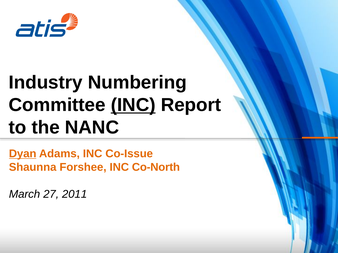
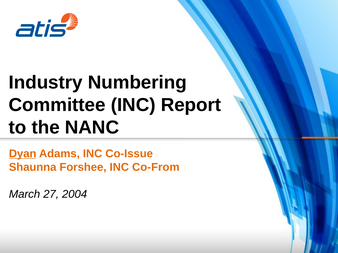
INC underline: present -> none (133, 105)
Co-North: Co-North -> Co-From (156, 167)
2011: 2011 -> 2004 (75, 195)
